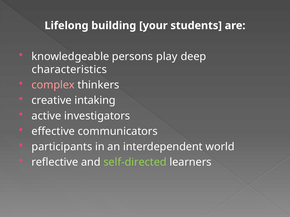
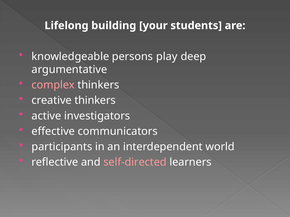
characteristics: characteristics -> argumentative (69, 70)
creative intaking: intaking -> thinkers (95, 101)
self-directed colour: light green -> pink (135, 163)
